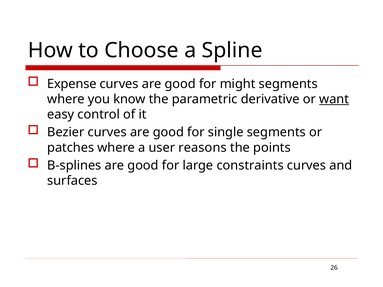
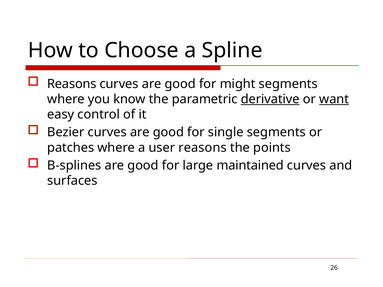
Expense: Expense -> Reasons (72, 84)
derivative underline: none -> present (270, 99)
constraints: constraints -> maintained (250, 166)
